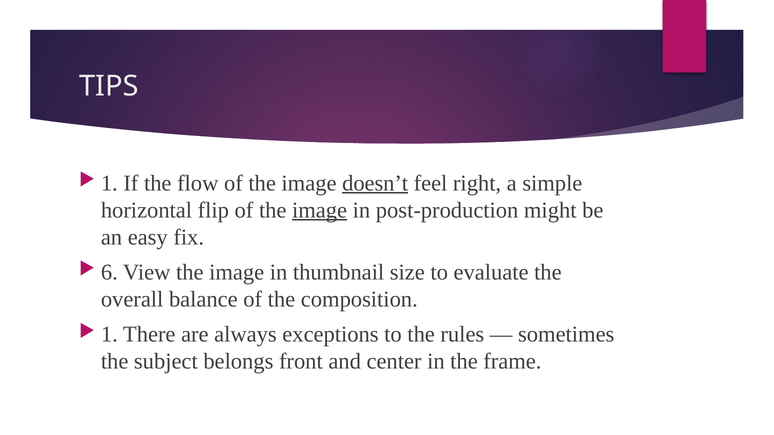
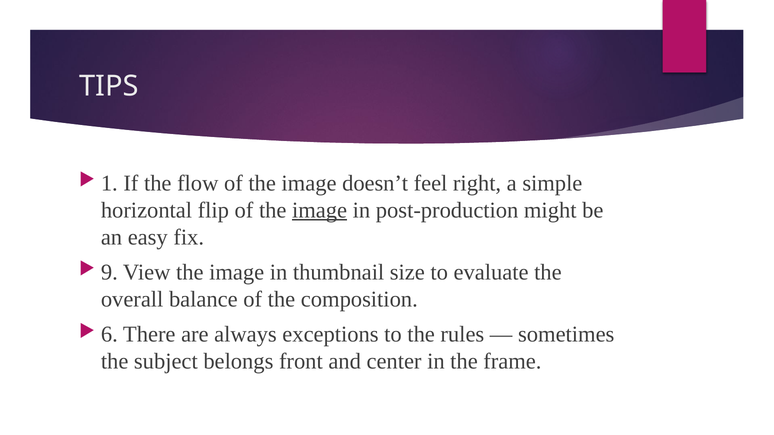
doesn’t underline: present -> none (375, 183)
6: 6 -> 9 (109, 272)
1: 1 -> 6 (109, 335)
